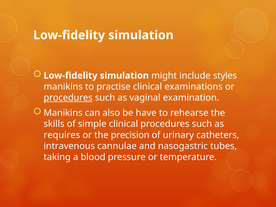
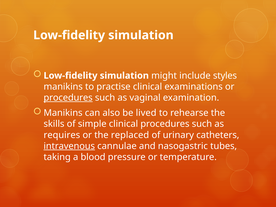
have: have -> lived (146, 113)
precision: precision -> replaced (130, 135)
intravenous underline: none -> present (69, 146)
